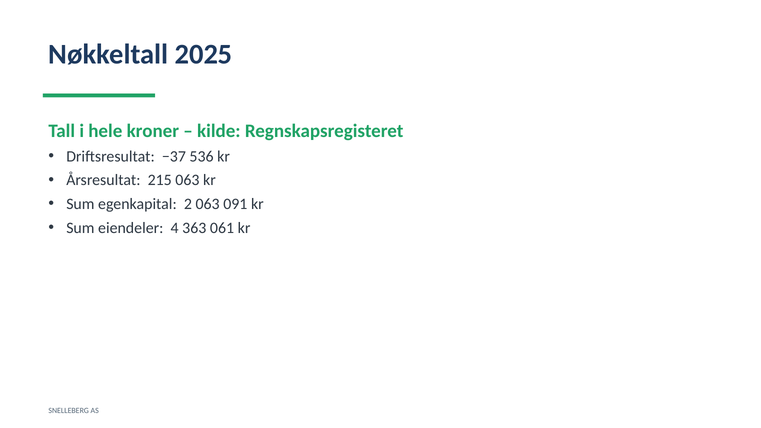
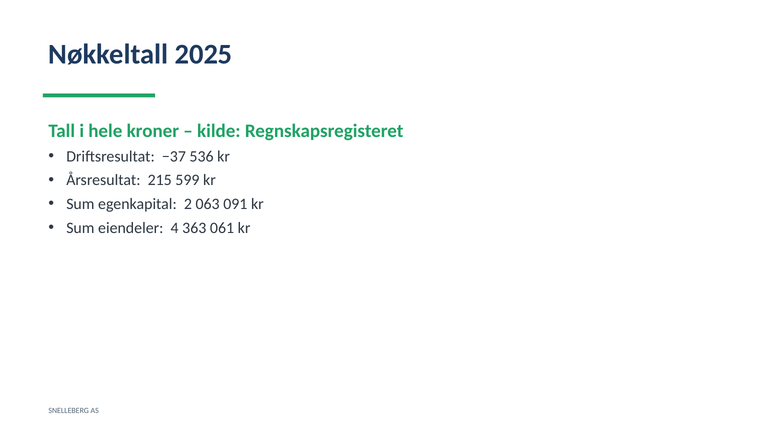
215 063: 063 -> 599 (187, 180)
